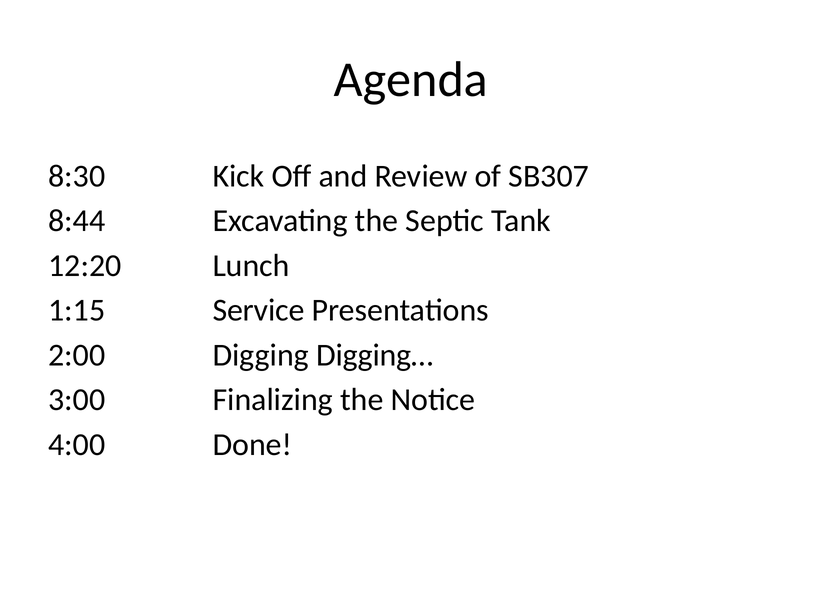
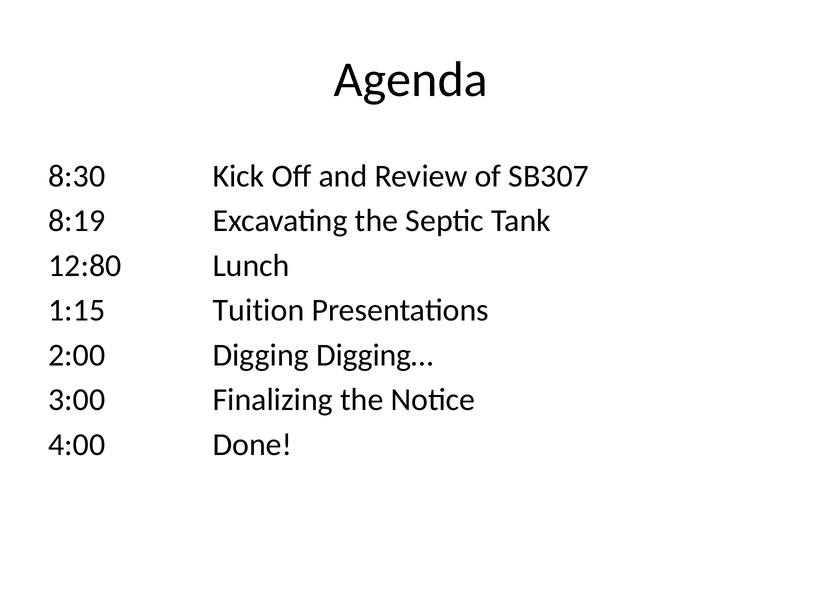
8:44: 8:44 -> 8:19 (77, 221)
12:20: 12:20 -> 12:80 (85, 266)
Service: Service -> Tuition (259, 311)
